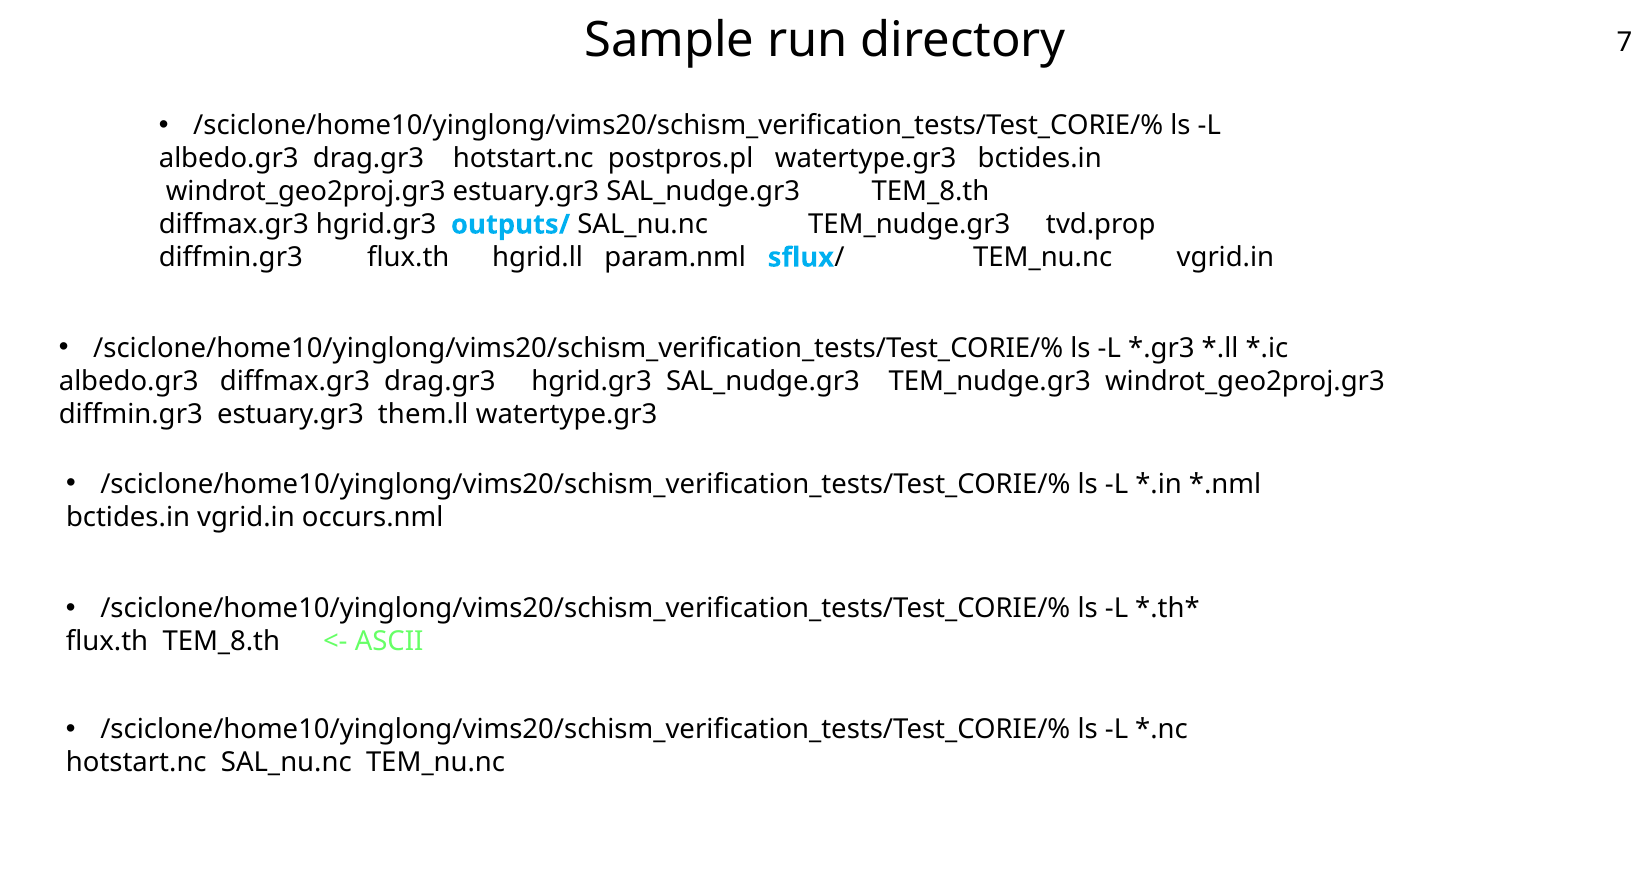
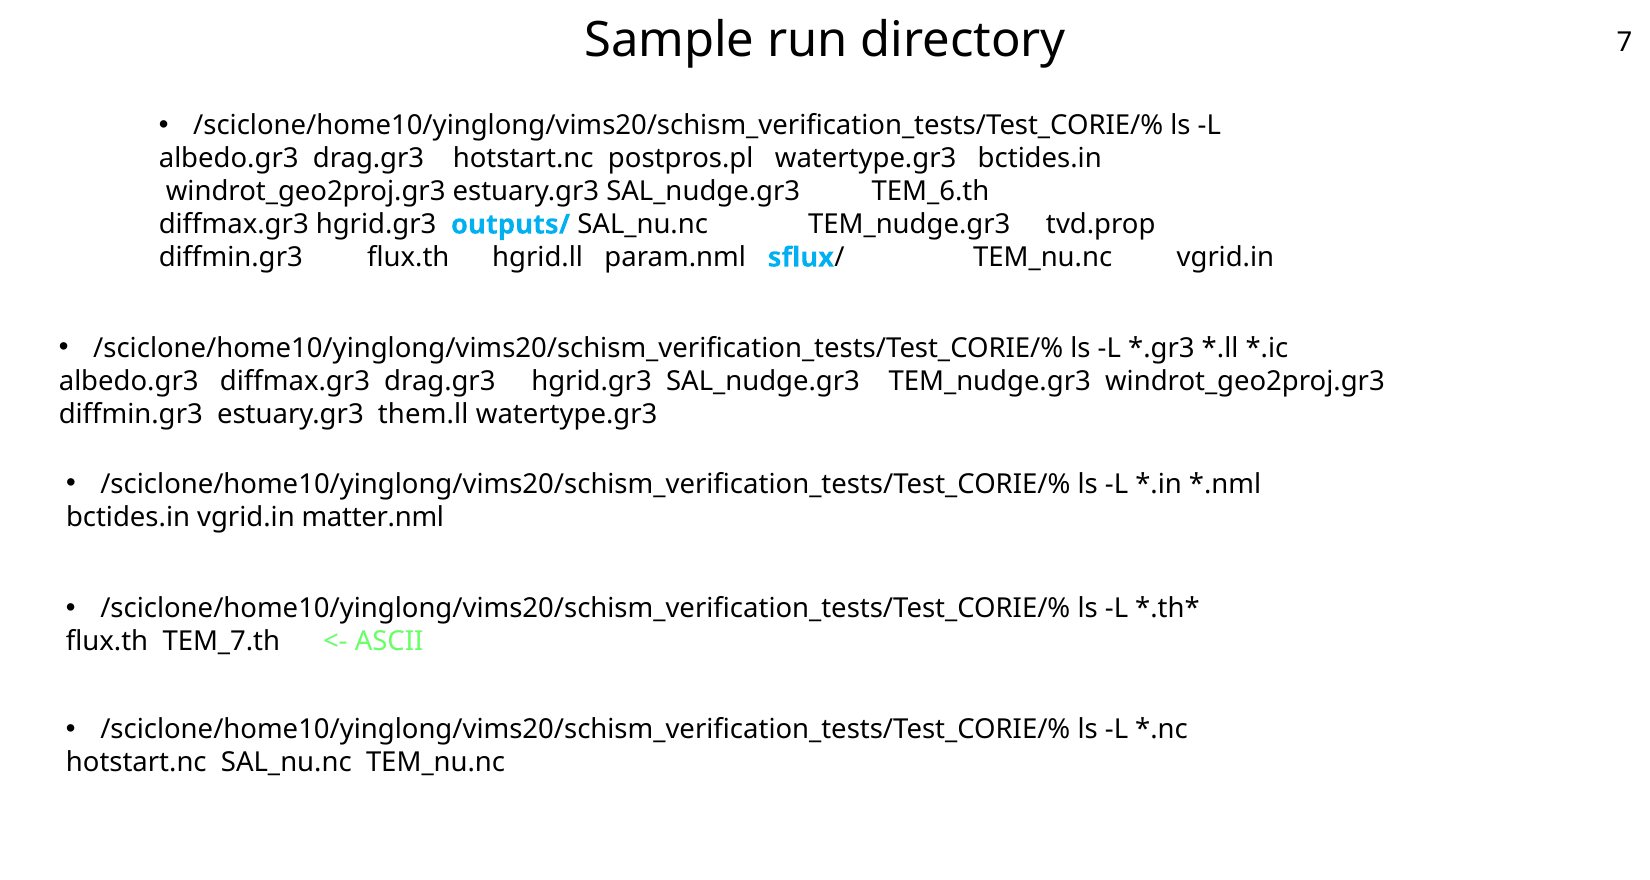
SAL_nudge.gr3 TEM_8.th: TEM_8.th -> TEM_6.th (930, 191)
occurs.nml: occurs.nml -> matter.nml (373, 517)
flux.th TEM_8.th: TEM_8.th -> TEM_7.th (221, 642)
